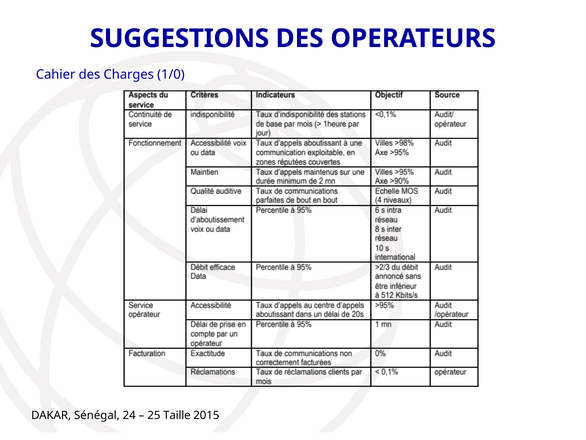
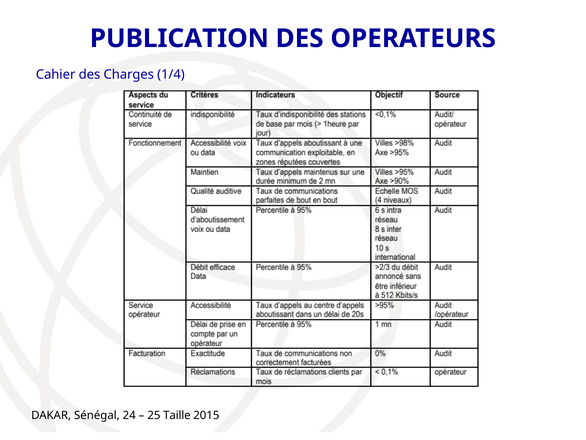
SUGGESTIONS: SUGGESTIONS -> PUBLICATION (179, 38)
1/0: 1/0 -> 1/4 (171, 75)
